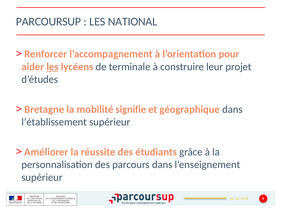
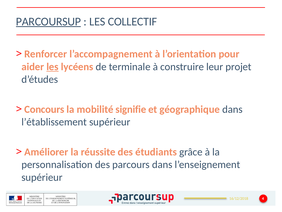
PARCOURSUP underline: none -> present (48, 22)
NATIONAL: NATIONAL -> COLLECTIF (133, 22)
Bretagne: Bretagne -> Concours (44, 109)
